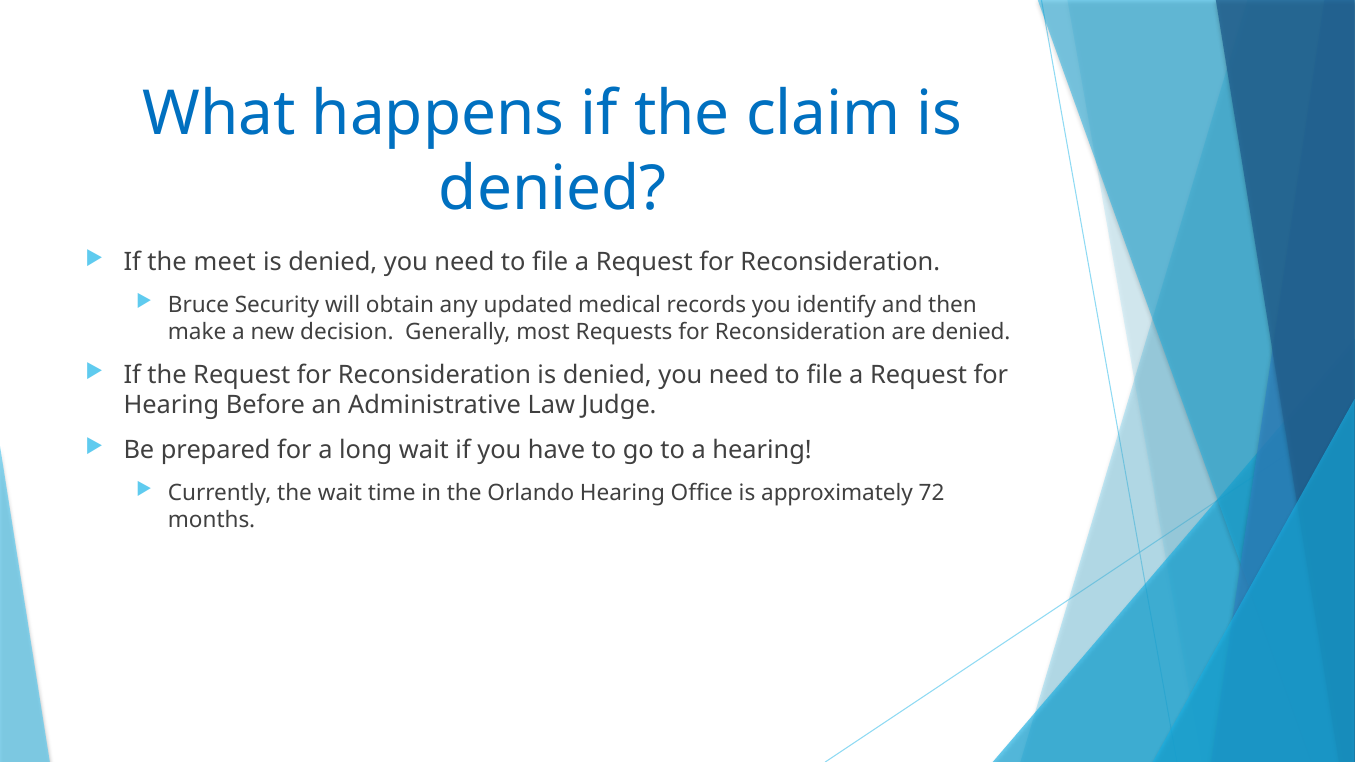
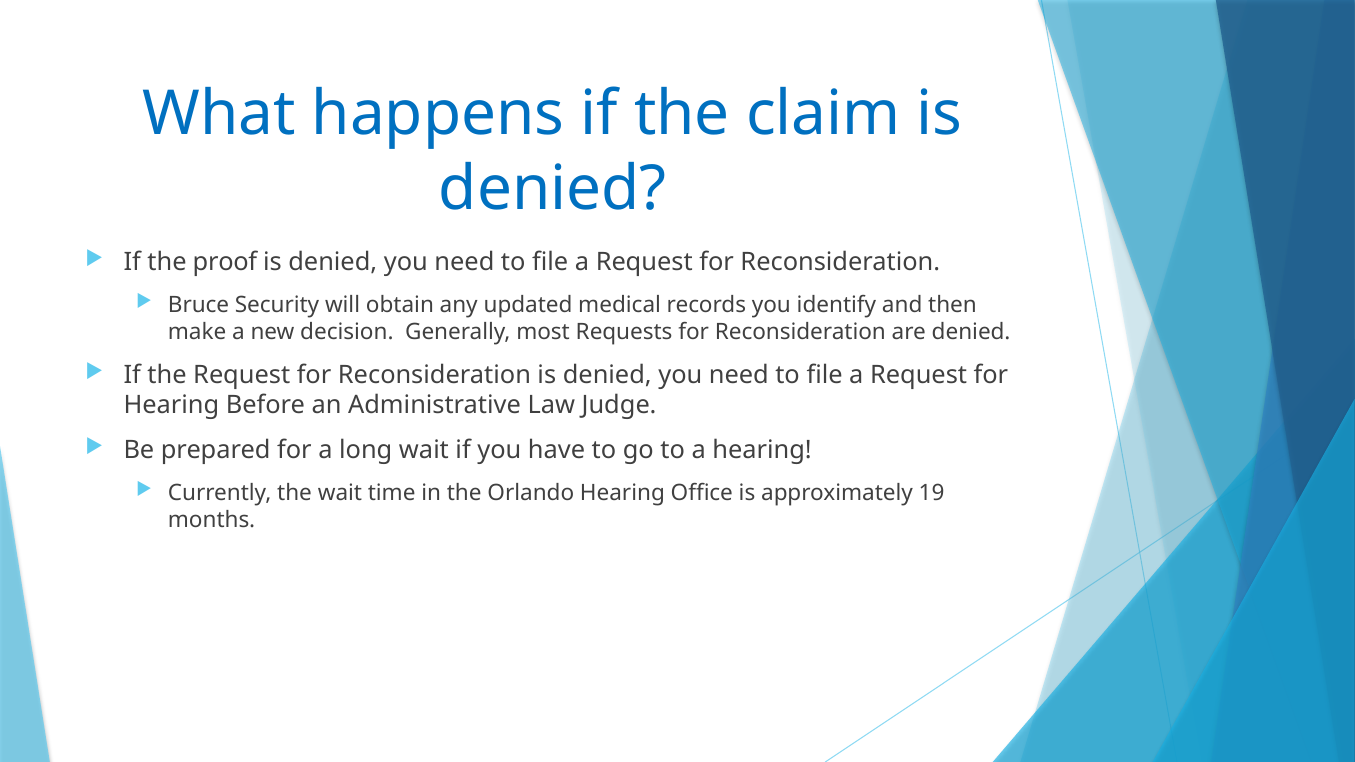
meet: meet -> proof (225, 262)
72: 72 -> 19 (932, 493)
